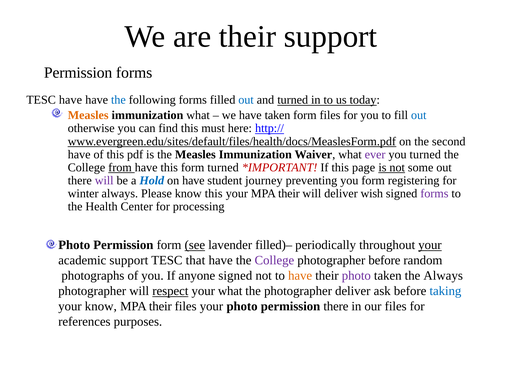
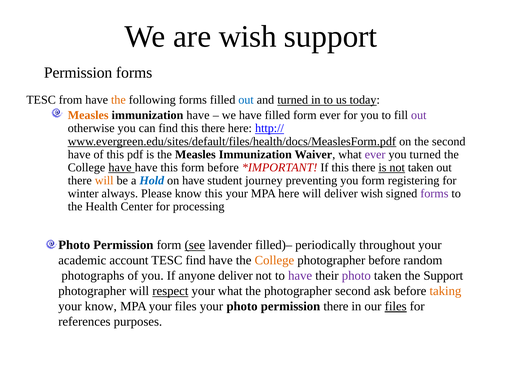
are their: their -> wish (248, 36)
TESC have: have -> from (71, 100)
the colour: blue -> orange (118, 100)
immunization what: what -> have (198, 115)
have taken: taken -> filled (277, 115)
form files: files -> ever (330, 115)
out colour: blue -> purple (419, 115)
find this must: must -> there (213, 128)
College from: from -> have (120, 167)
form turned: turned -> before (223, 167)
If this page: page -> there (364, 167)
not some: some -> taken (421, 167)
will colour: purple -> orange (104, 180)
your MPA their: their -> here (289, 193)
your underline: present -> none (430, 245)
academic support: support -> account (129, 260)
TESC that: that -> find (196, 260)
College colour: purple -> orange (274, 260)
anyone signed: signed -> deliver (235, 275)
have colour: orange -> purple (300, 275)
the Always: Always -> Support (443, 275)
photographer deliver: deliver -> second (353, 291)
taking colour: blue -> orange (445, 291)
their: their -> your (160, 306)
files underline: none -> present (396, 306)
